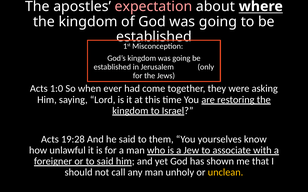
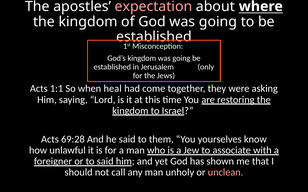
1:0: 1:0 -> 1:1 (57, 89)
ever: ever -> heal (113, 89)
19:28: 19:28 -> 69:28 (73, 140)
unclean colour: yellow -> pink (226, 173)
